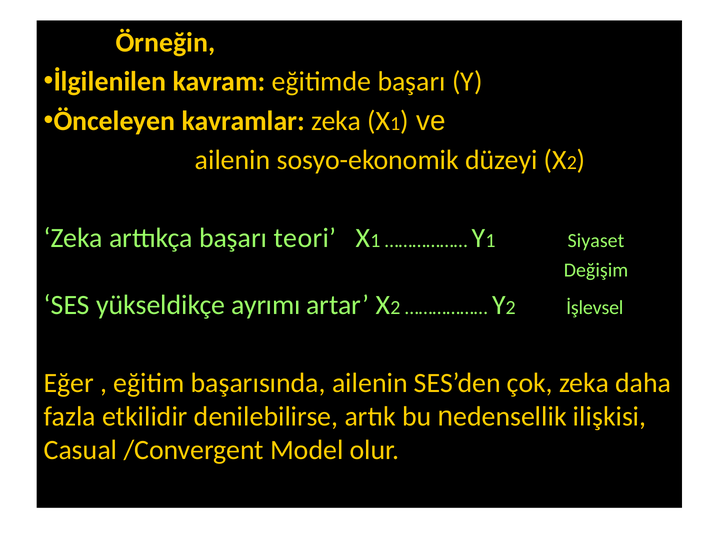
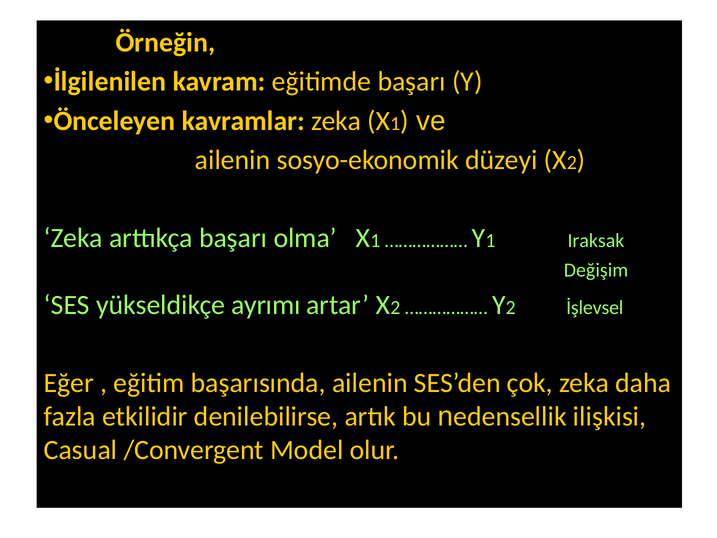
teori: teori -> olma (305, 238)
Siyaset: Siyaset -> Iraksak (596, 241)
